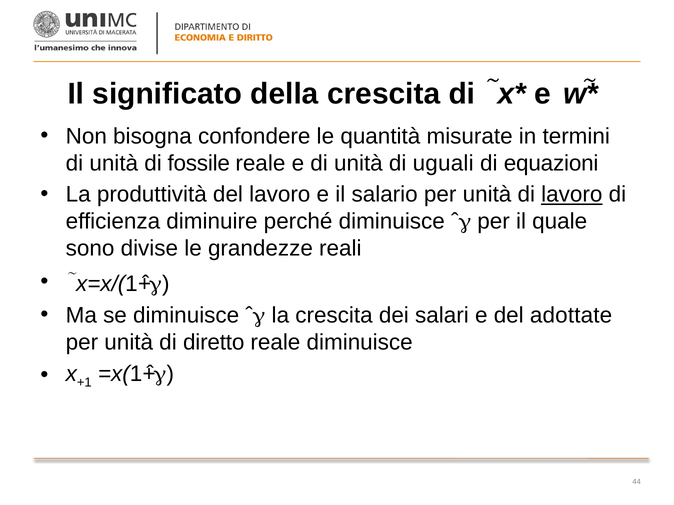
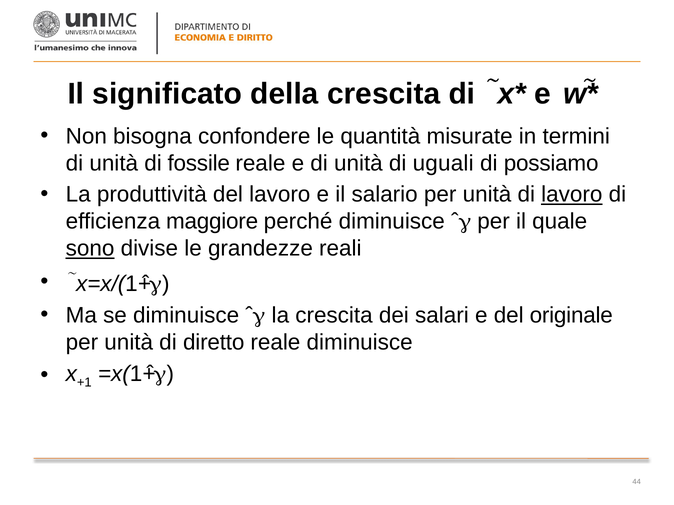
equazioni: equazioni -> possiamo (551, 163)
diminuire: diminuire -> maggiore (212, 222)
sono underline: none -> present (90, 249)
adottate: adottate -> originale (571, 316)
